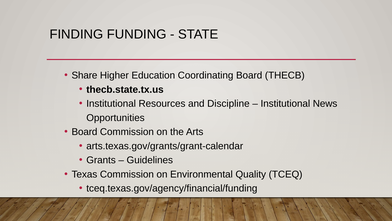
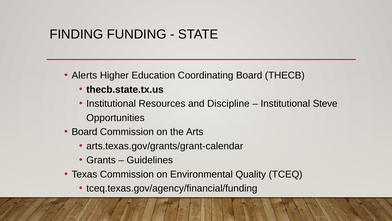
Share: Share -> Alerts (84, 75)
News: News -> Steve (325, 103)
